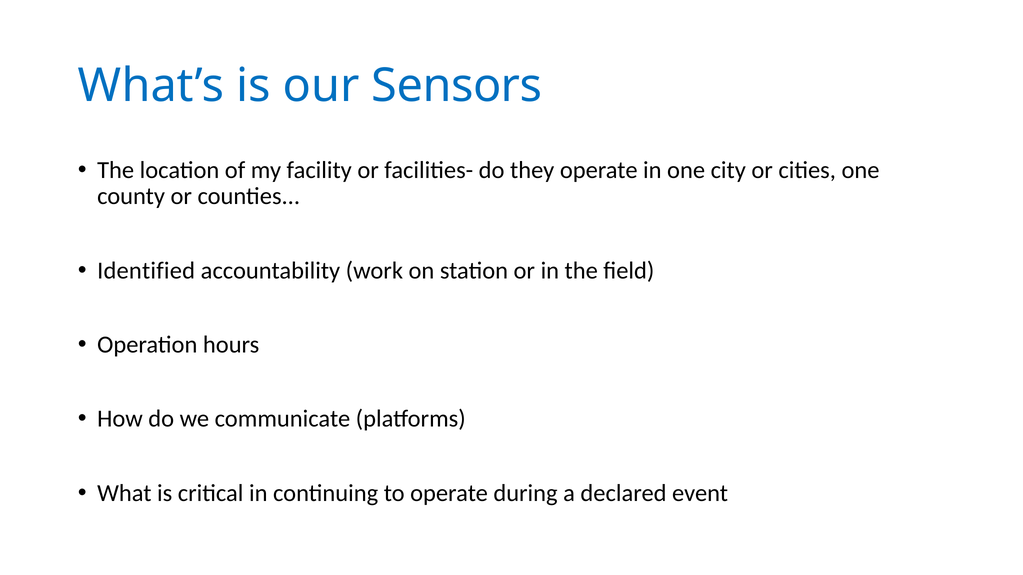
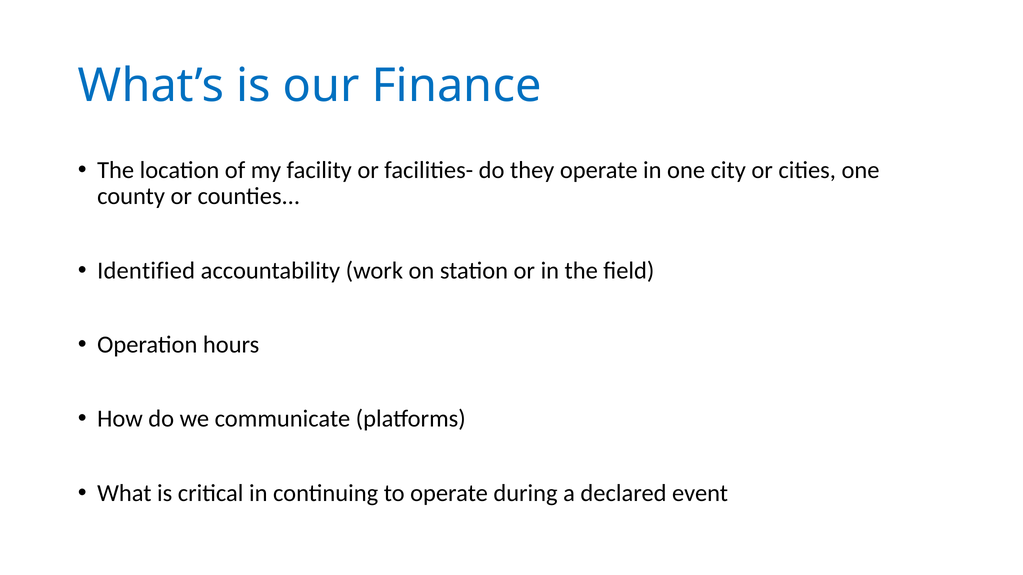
Sensors: Sensors -> Finance (457, 86)
